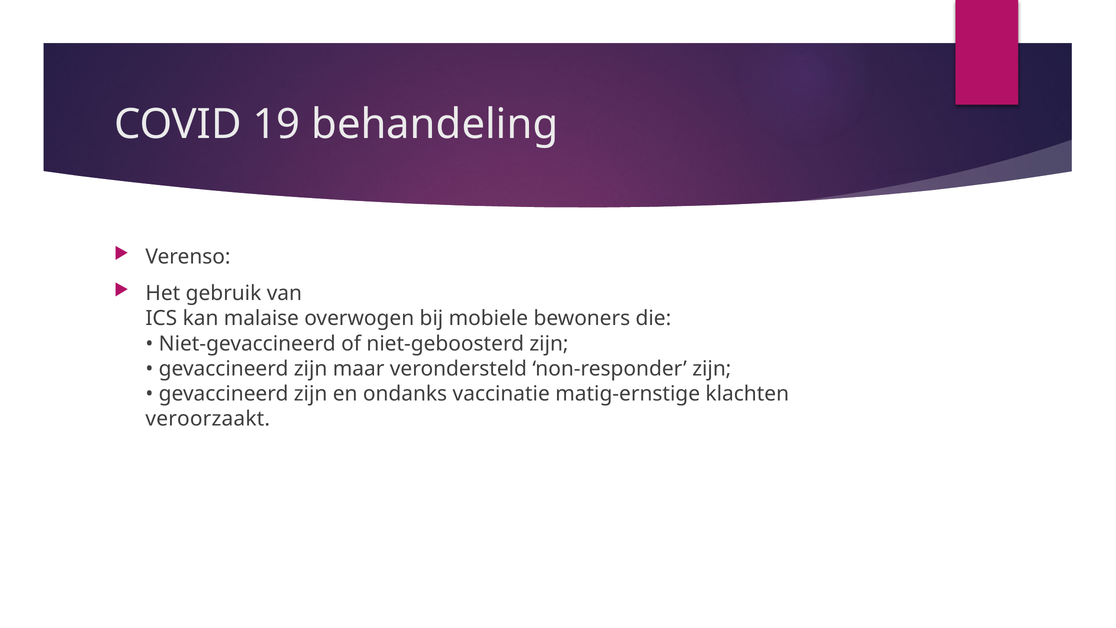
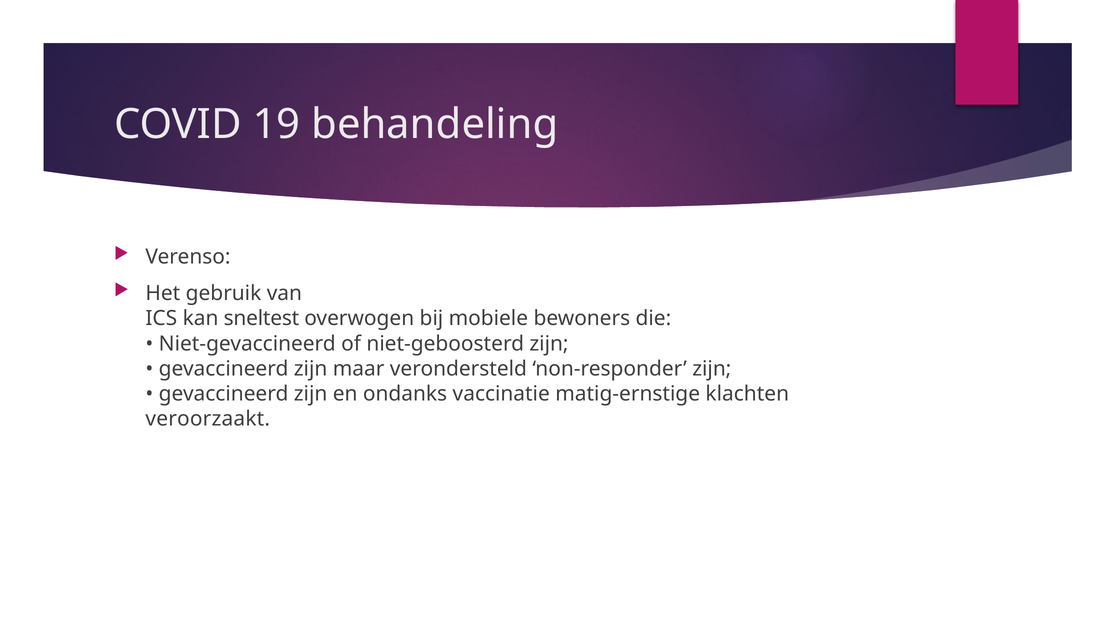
malaise: malaise -> sneltest (261, 318)
